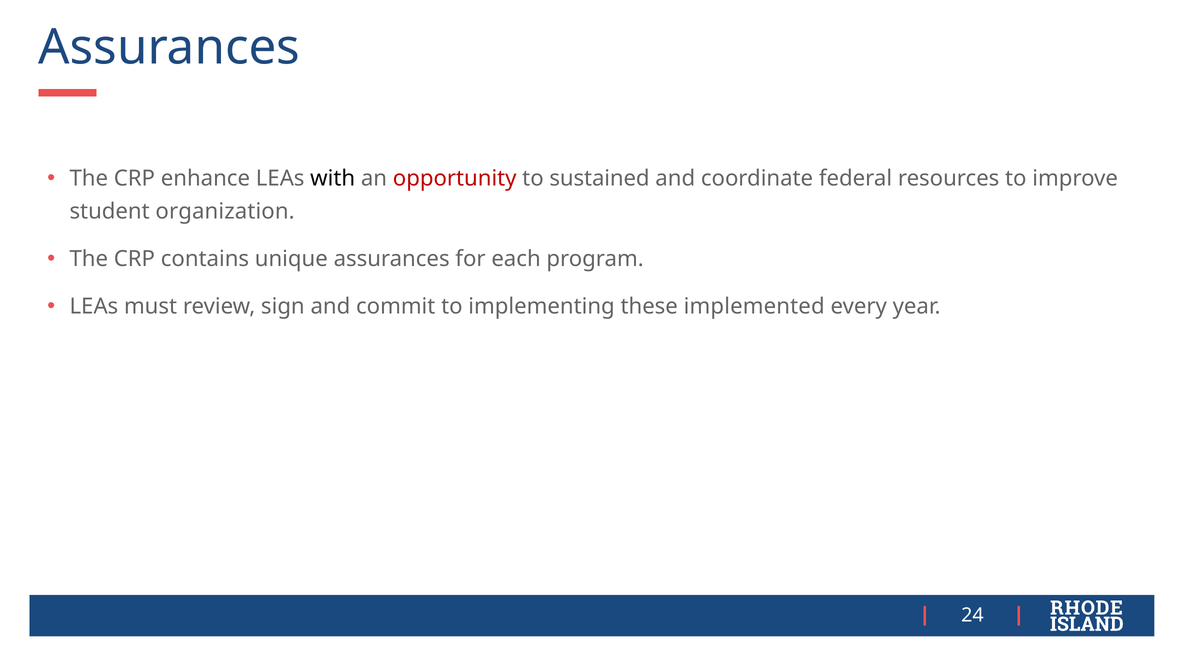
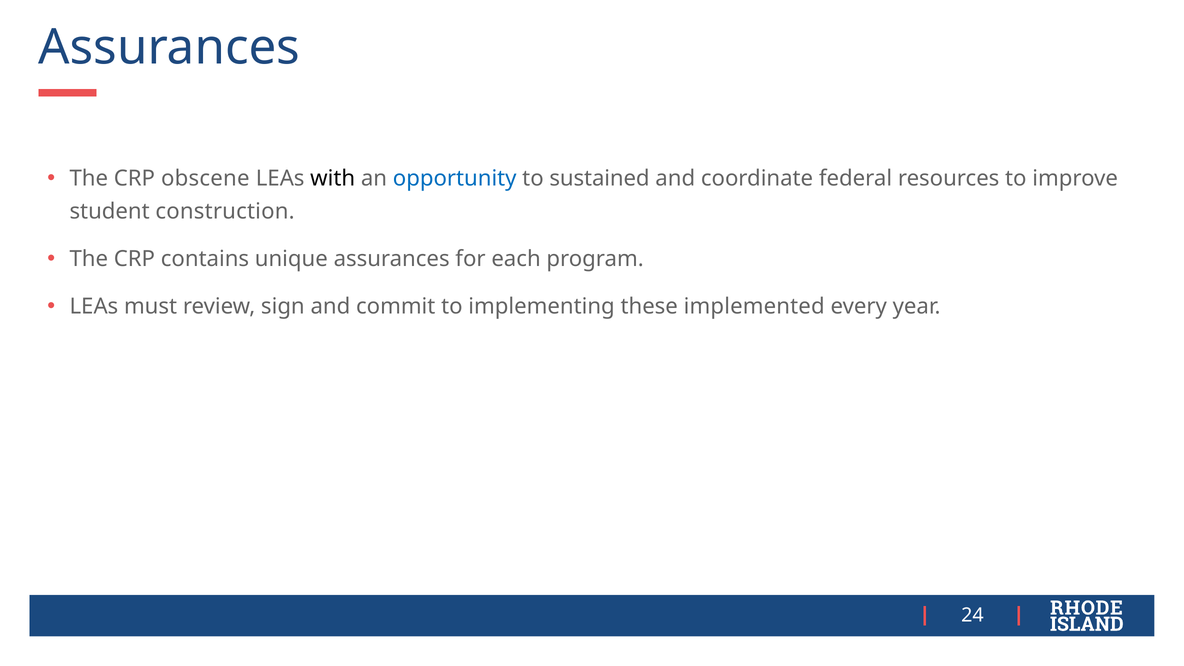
enhance: enhance -> obscene (205, 179)
opportunity colour: red -> blue (455, 179)
organization: organization -> construction (225, 211)
